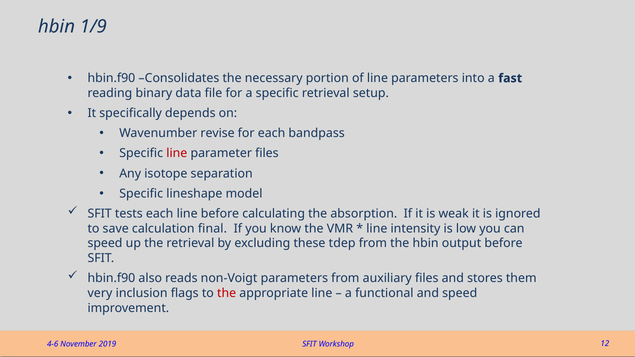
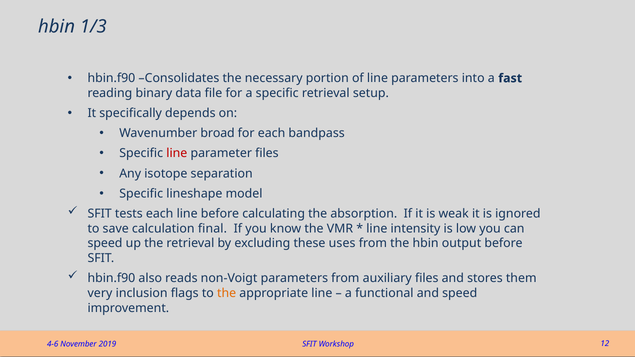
1/9: 1/9 -> 1/3 (93, 27)
revise: revise -> broad (218, 133)
tdep: tdep -> uses (342, 243)
the colour: red -> orange (227, 293)
